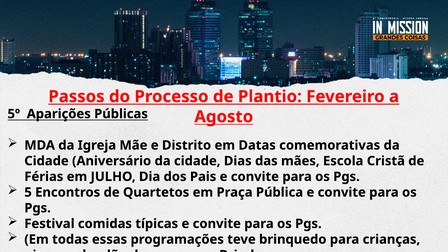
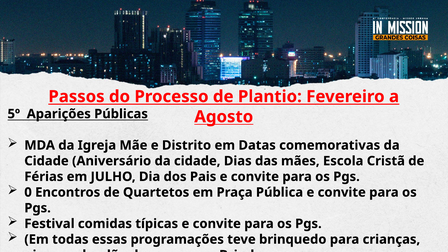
5: 5 -> 0 (28, 192)
